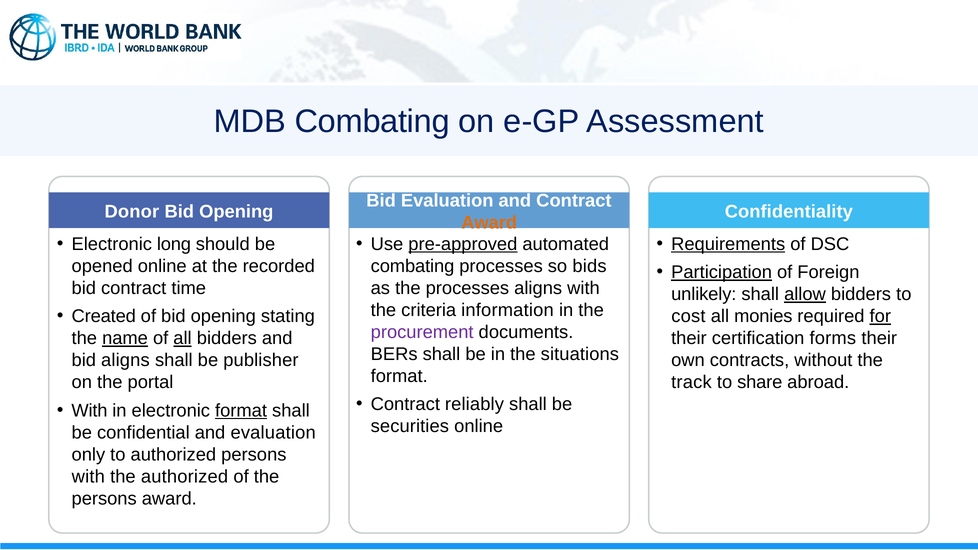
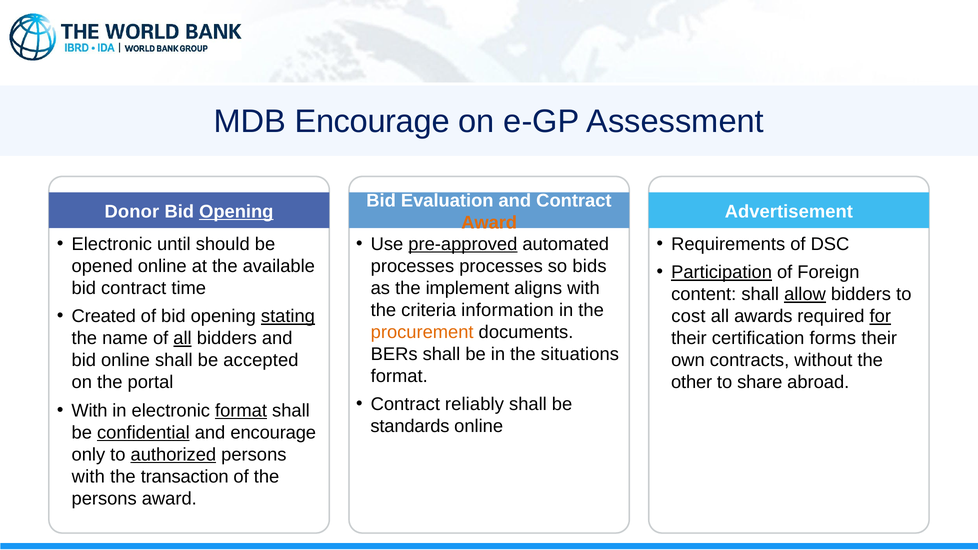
MDB Combating: Combating -> Encourage (372, 121)
Opening underline: none -> present (236, 212)
Confidentiality: Confidentiality -> Advertisement (789, 212)
long: long -> until (174, 244)
Requirements underline: present -> none (728, 244)
recorded: recorded -> available (279, 266)
combating: combating -> processes (412, 266)
the processes: processes -> implement (467, 288)
unlikely: unlikely -> content (704, 294)
stating underline: none -> present (288, 316)
monies: monies -> awards (763, 316)
procurement colour: purple -> orange (422, 332)
name underline: present -> none (125, 338)
bid aligns: aligns -> online (125, 360)
publisher: publisher -> accepted (261, 360)
track: track -> other (692, 382)
securities: securities -> standards (410, 426)
confidential underline: none -> present (143, 433)
and evaluation: evaluation -> encourage (273, 433)
authorized underline: none -> present (173, 455)
the authorized: authorized -> transaction (185, 477)
